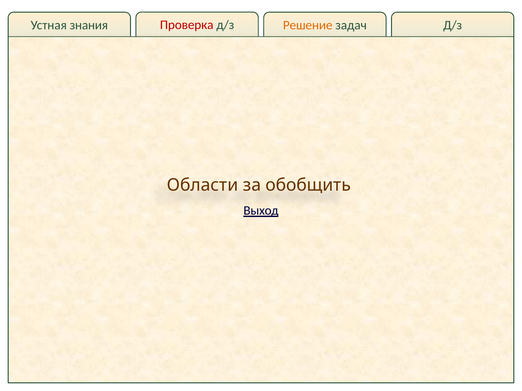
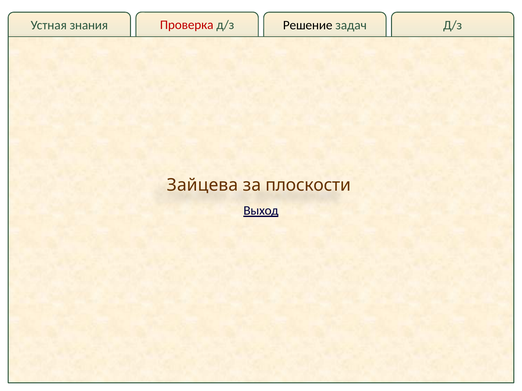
Решение colour: orange -> black (308, 25)
Области: Области -> Зайцева (203, 185)
обобщить: обобщить -> плоскости (308, 185)
